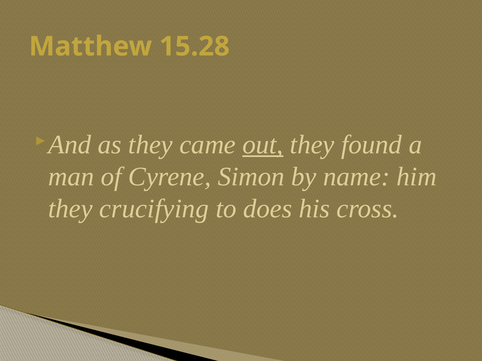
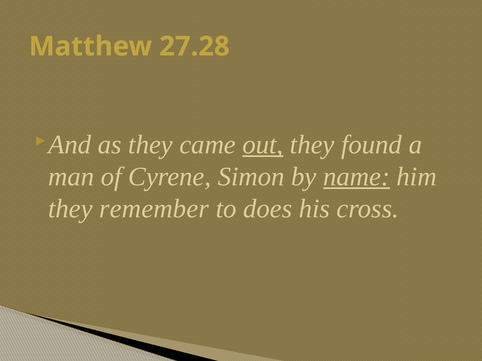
15.28: 15.28 -> 27.28 (194, 47)
name underline: none -> present (357, 177)
crucifying: crucifying -> remember (154, 209)
